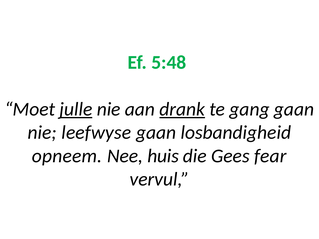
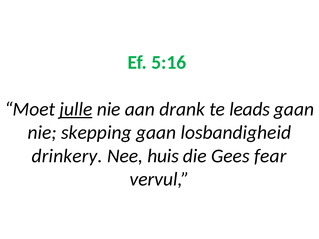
5:48: 5:48 -> 5:16 (169, 63)
drank underline: present -> none (182, 109)
gang: gang -> leads (250, 109)
leefwyse: leefwyse -> skepping (96, 133)
opneem: opneem -> drinkery (67, 156)
